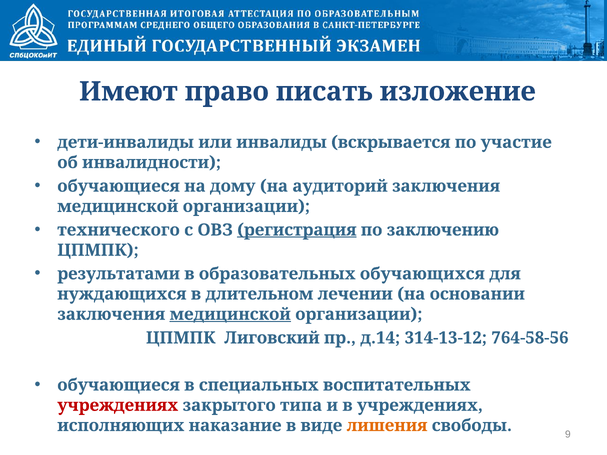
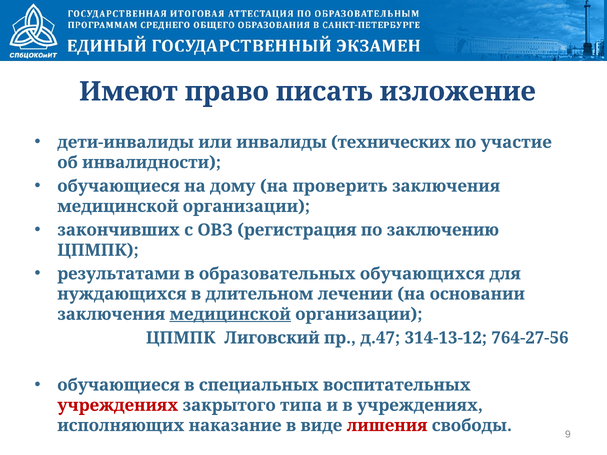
вскрывается: вскрывается -> технических (391, 142)
аудиторий: аудиторий -> проверить (340, 186)
технического: технического -> закончивших (119, 230)
регистрация underline: present -> none (297, 230)
д.14: д.14 -> д.47 (380, 338)
764-58-56: 764-58-56 -> 764-27-56 (530, 338)
лишения colour: orange -> red (387, 426)
